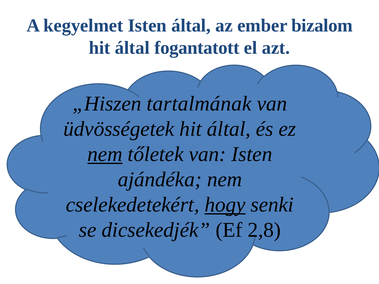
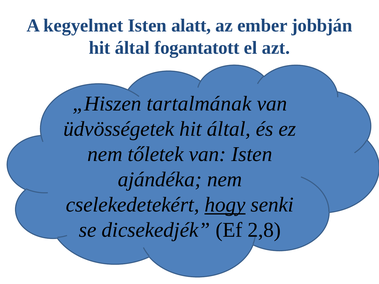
Isten által: által -> alatt (191, 26)
bizalom: bizalom -> jobbján (322, 26)
nem underline: present -> none (105, 154)
